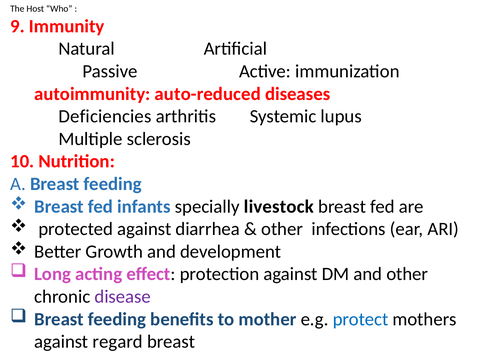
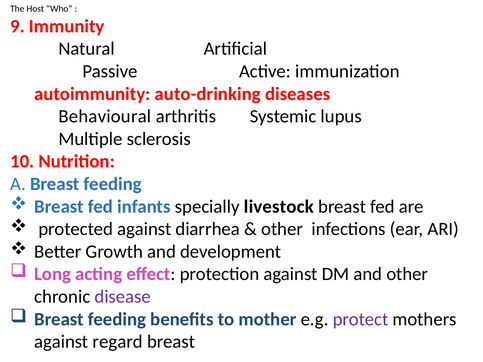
auto-reduced: auto-reduced -> auto-drinking (208, 94)
Deficiencies: Deficiencies -> Behavioural (105, 116)
protect colour: blue -> purple (361, 319)
